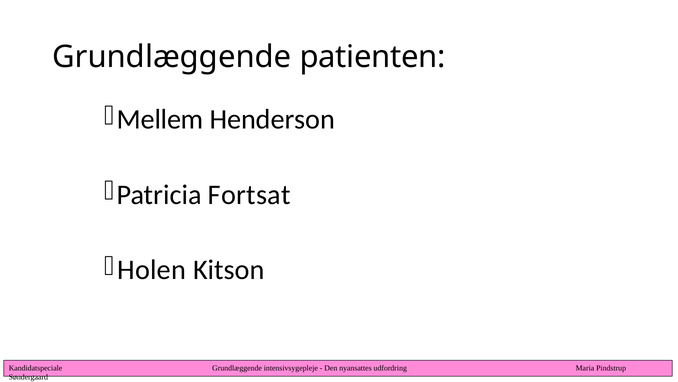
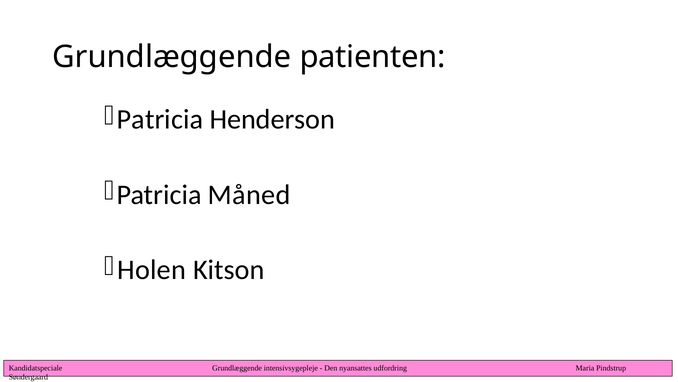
Mellem: Mellem -> Patricia (160, 119)
Fortsat: Fortsat -> Måned (249, 194)
